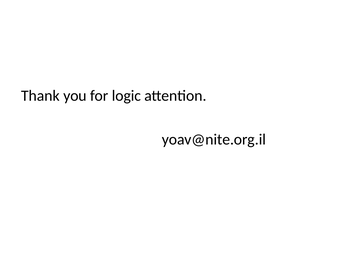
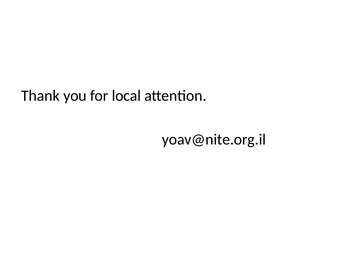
logic: logic -> local (126, 96)
